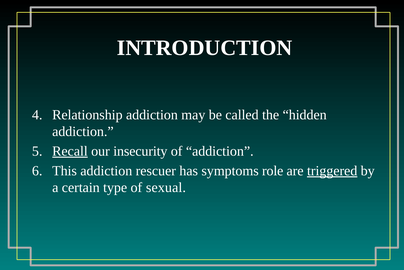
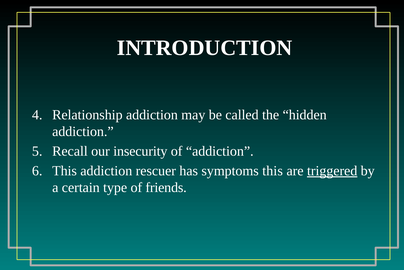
Recall underline: present -> none (70, 151)
symptoms role: role -> this (273, 170)
sexual: sexual -> friends (166, 187)
